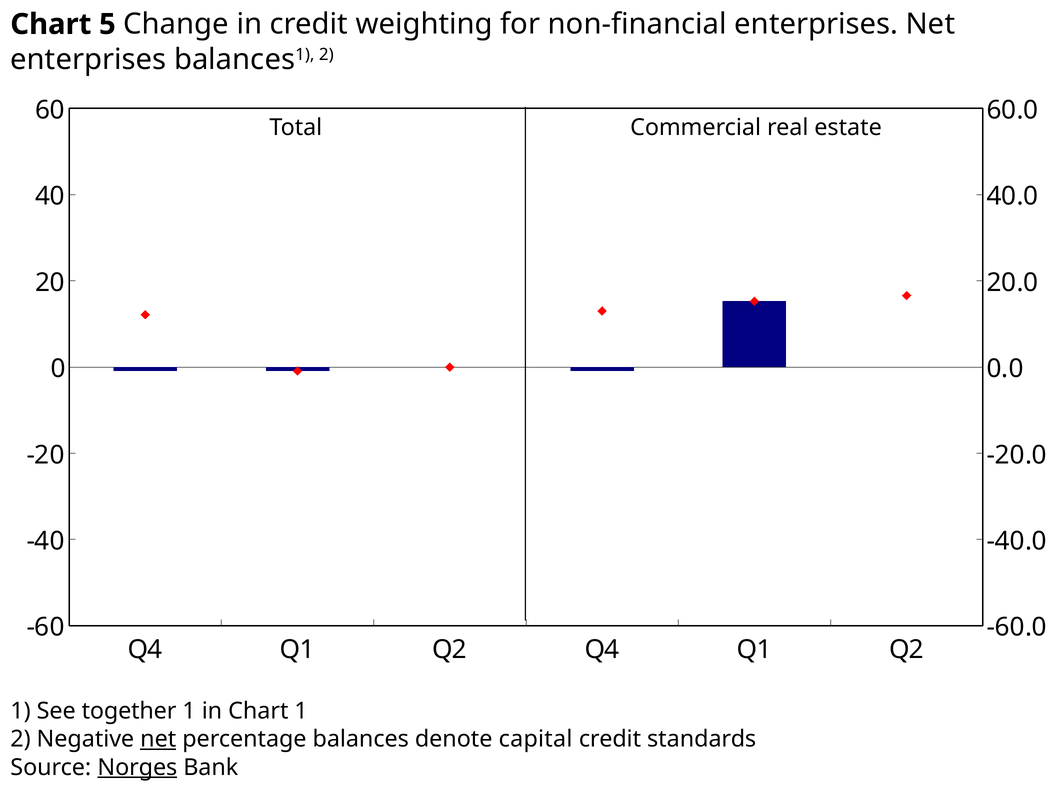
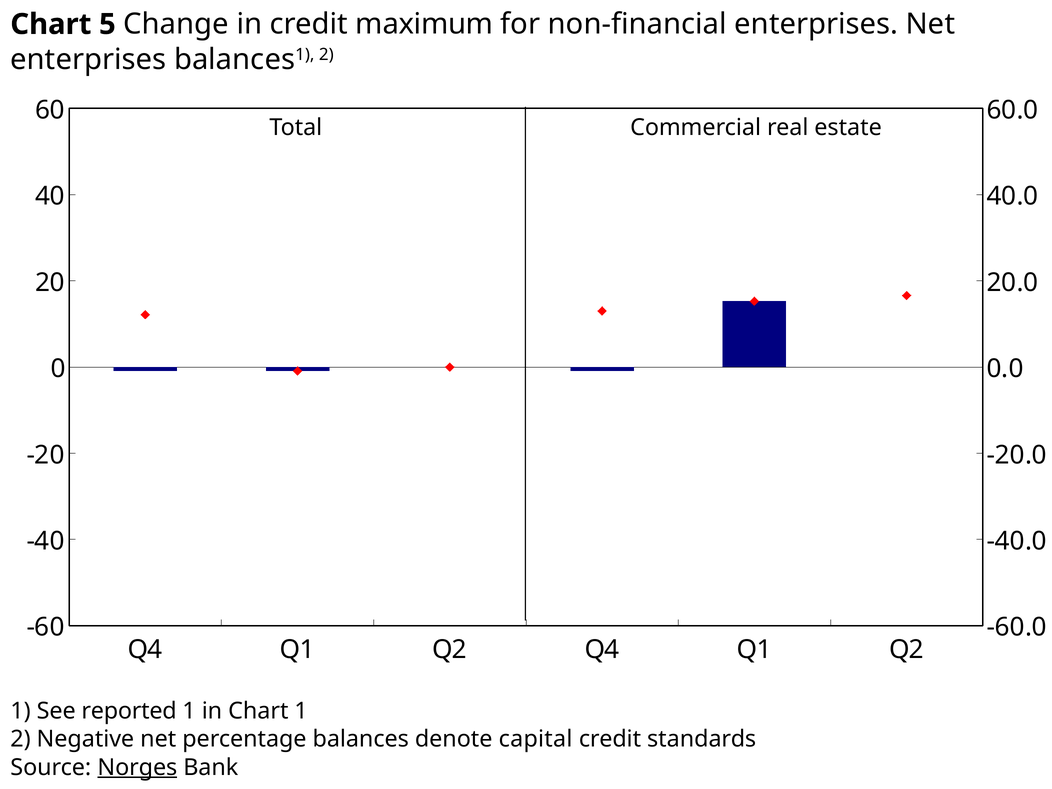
weighting: weighting -> maximum (424, 24)
together: together -> reported (129, 711)
net underline: present -> none (158, 739)
